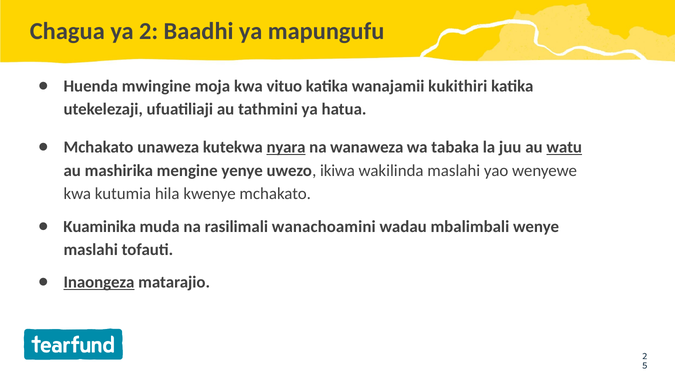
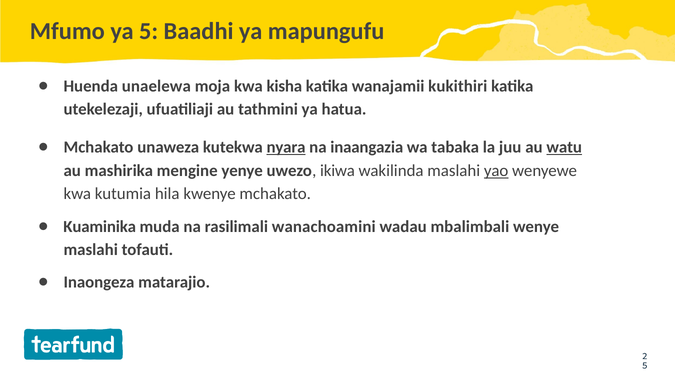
Chagua: Chagua -> Mfumo (67, 31)
ya 2: 2 -> 5 (149, 31)
mwingine: mwingine -> unaelewa (156, 86)
vituo: vituo -> kisha (284, 86)
wanaweza: wanaweza -> inaangazia (367, 148)
yao underline: none -> present (496, 171)
Inaongeza underline: present -> none (99, 283)
